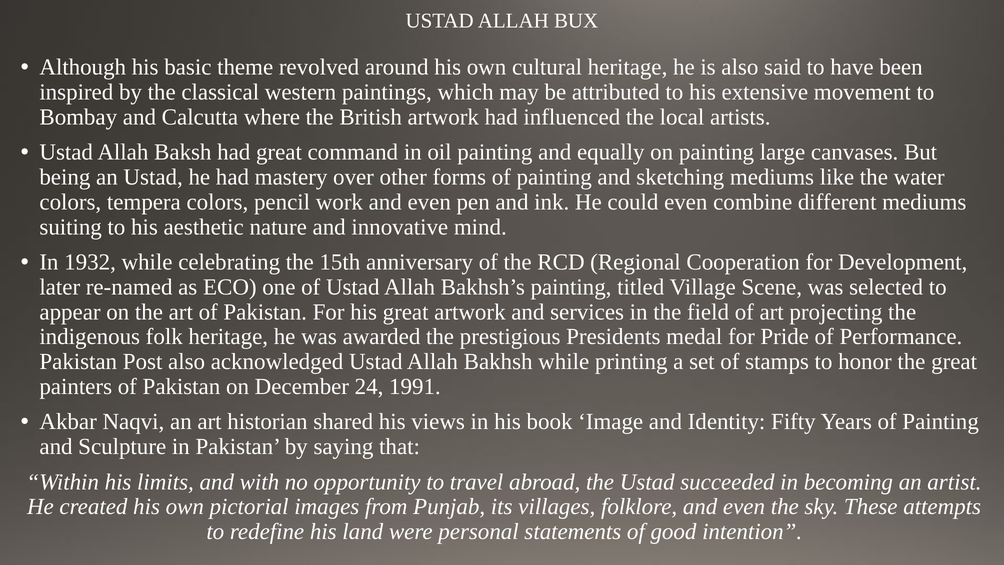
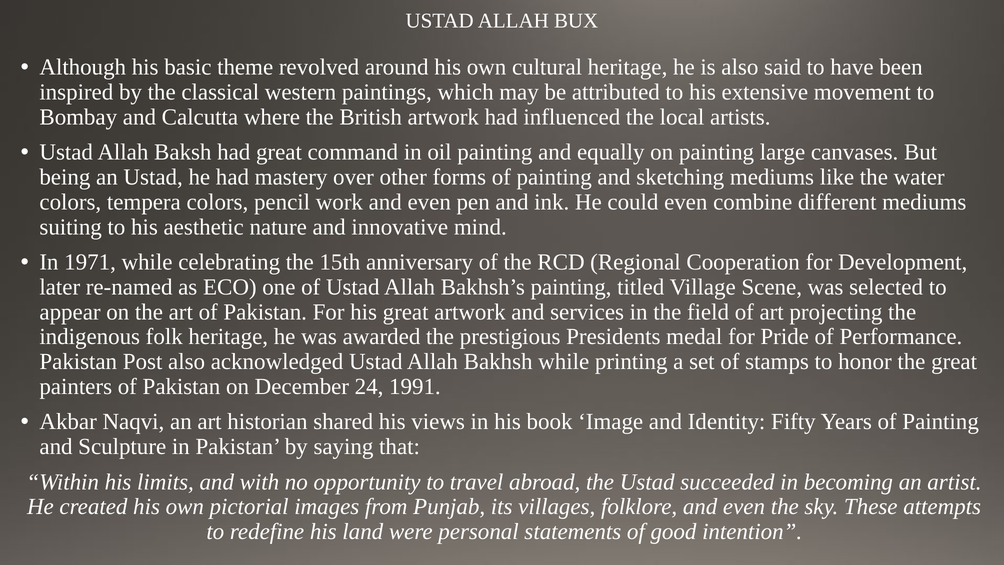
1932: 1932 -> 1971 (90, 262)
